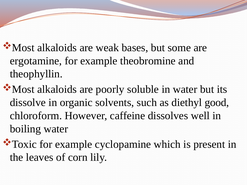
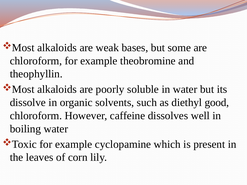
ergotamine: ergotamine -> chloroform (36, 61)
